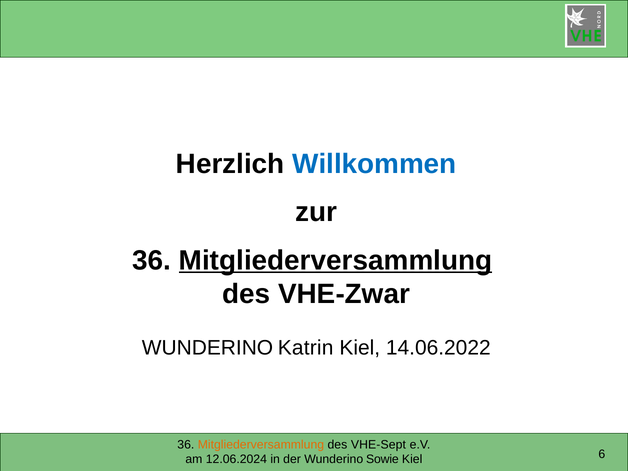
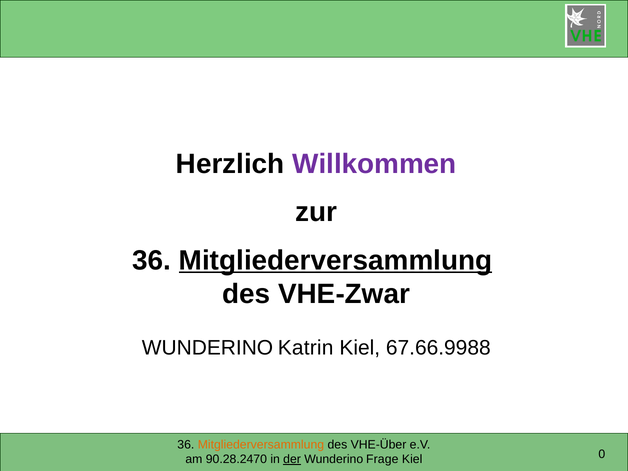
Willkommen colour: blue -> purple (374, 164)
14.06.2022: 14.06.2022 -> 67.66.9988 (438, 348)
VHE-Sept: VHE-Sept -> VHE-Über (378, 445)
12.06.2024: 12.06.2024 -> 90.28.2470 (236, 459)
der underline: none -> present (292, 459)
Sowie: Sowie -> Frage (382, 459)
6: 6 -> 0 (602, 454)
